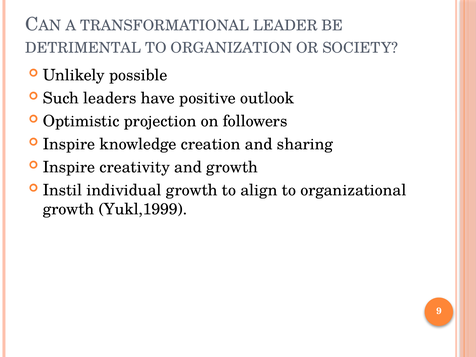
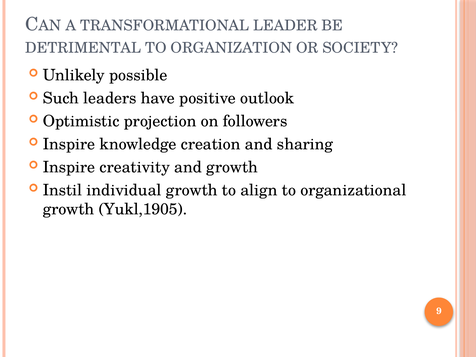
Yukl,1999: Yukl,1999 -> Yukl,1905 (143, 209)
